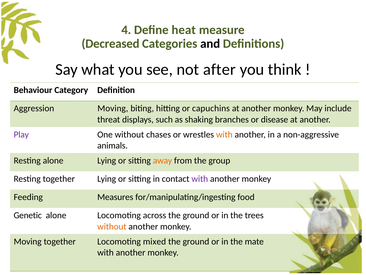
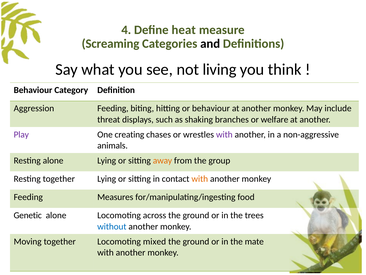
Decreased: Decreased -> Screaming (111, 43)
after: after -> living (220, 69)
Aggression Moving: Moving -> Feeding (113, 108)
or capuchins: capuchins -> behaviour (211, 108)
disease: disease -> welfare (275, 119)
One without: without -> creating (129, 134)
with colour: orange -> purple (224, 134)
with colour: purple -> orange (200, 179)
without colour: orange -> blue (112, 226)
